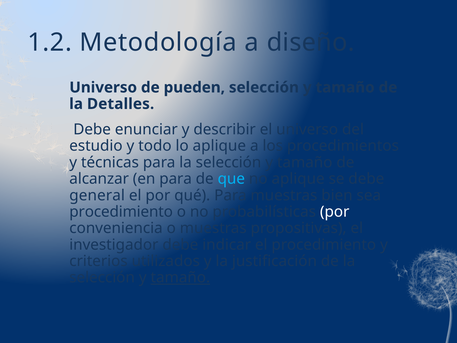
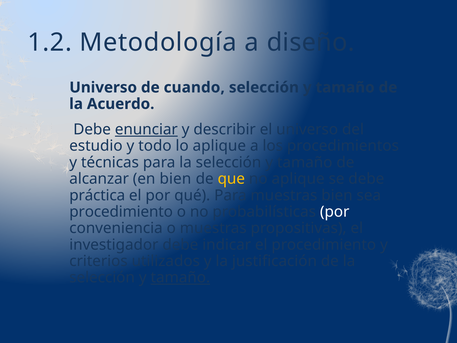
pueden: pueden -> cuando (194, 87)
Detalles: Detalles -> Acuerdo (121, 104)
enunciar underline: none -> present (146, 129)
en para: para -> bien (175, 179)
que colour: light blue -> yellow (231, 179)
general: general -> práctica (97, 195)
